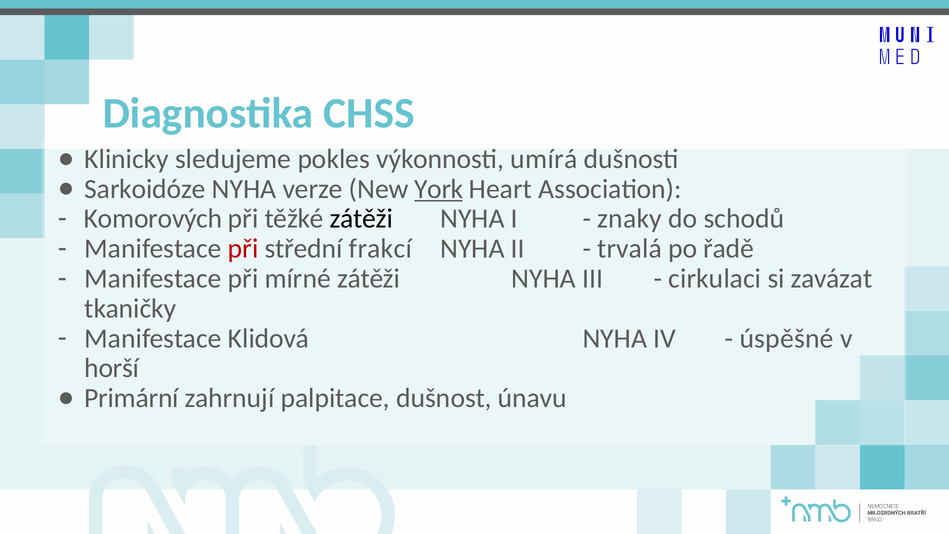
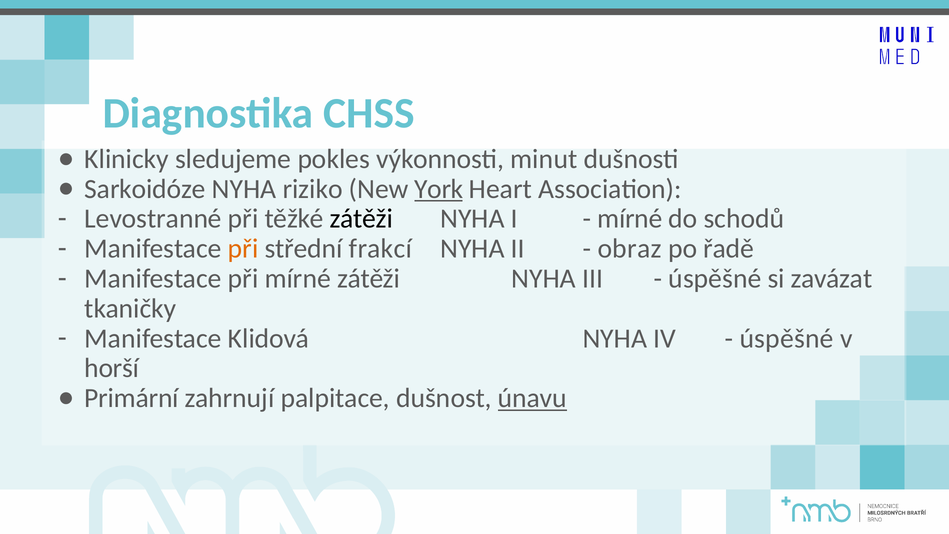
umírá: umírá -> minut (544, 159)
verze: verze -> riziko (313, 189)
Komorových: Komorových -> Levostranné (153, 219)
znaky: znaky -> mírné (630, 219)
při colour: red -> orange (243, 249)
trvalá: trvalá -> obraz (630, 249)
cirkulaci: cirkulaci -> úspěšné (715, 279)
únavu underline: none -> present (532, 398)
